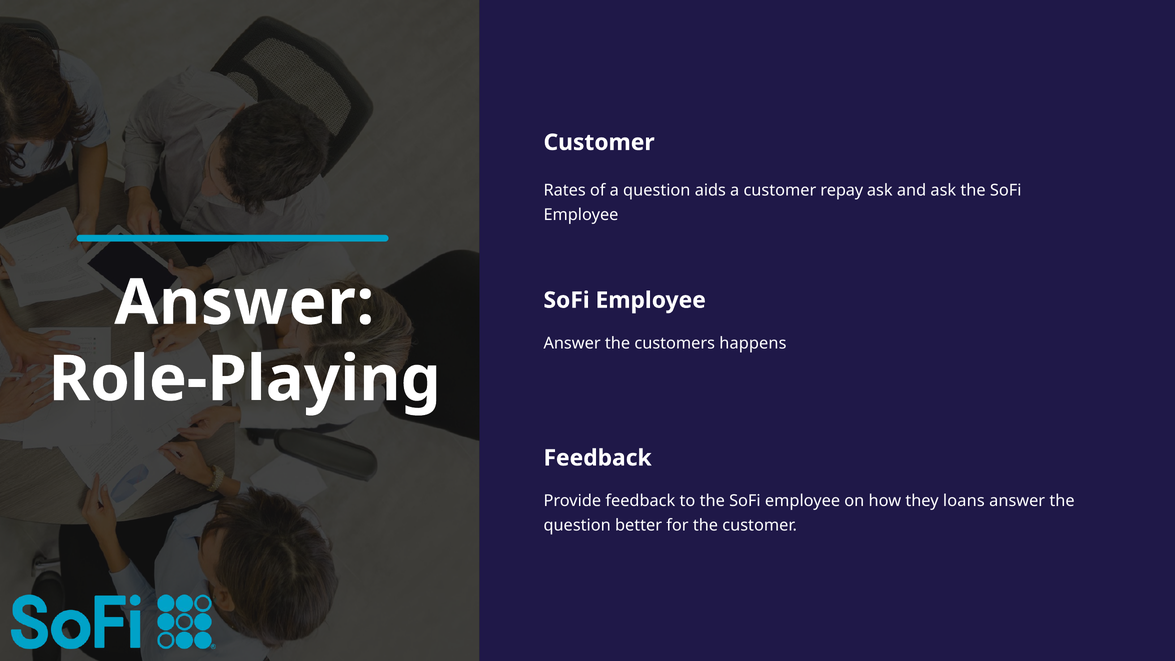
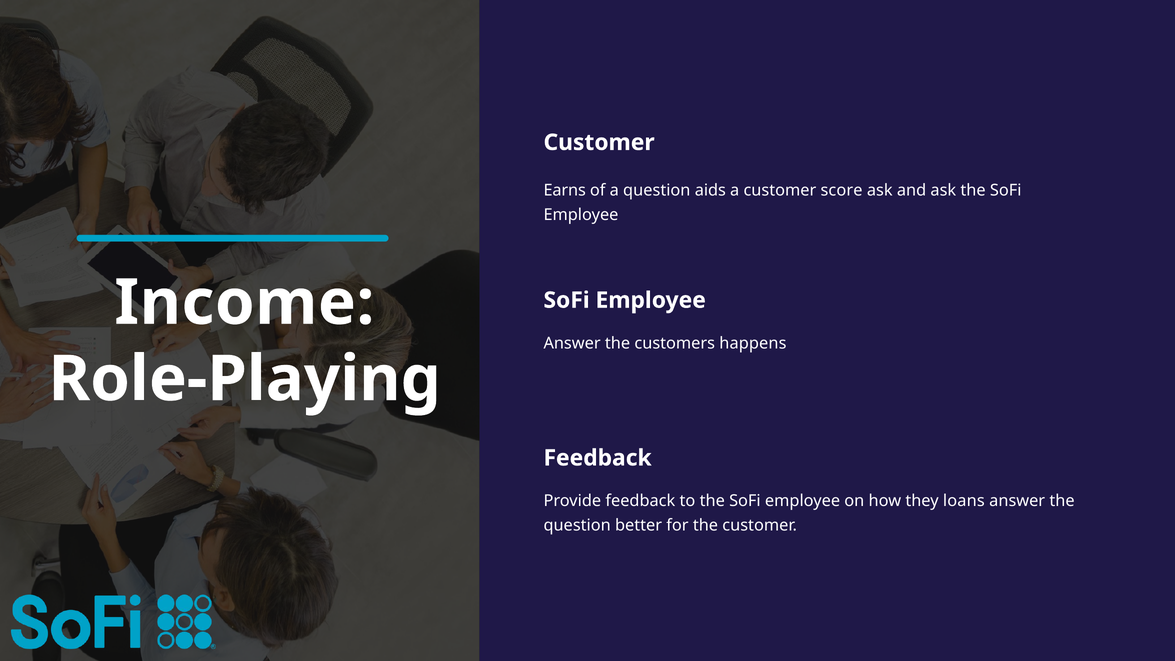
Rates: Rates -> Earns (565, 190)
repay: repay -> score (842, 190)
Answer: Answer -> Income (244, 303)
